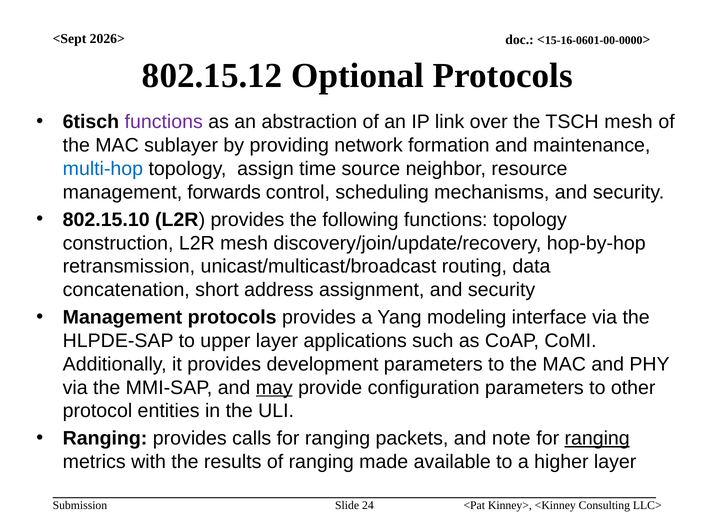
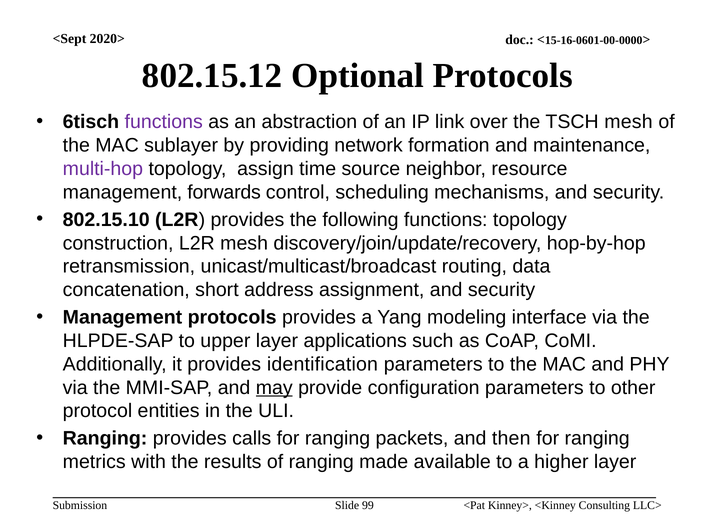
2026>: 2026> -> 2020> (107, 39)
multi-hop colour: blue -> purple (103, 169)
development: development -> identification (322, 364)
note: note -> then (511, 439)
ranging underline: present -> none (597, 439)
24: 24 -> 99 (368, 506)
